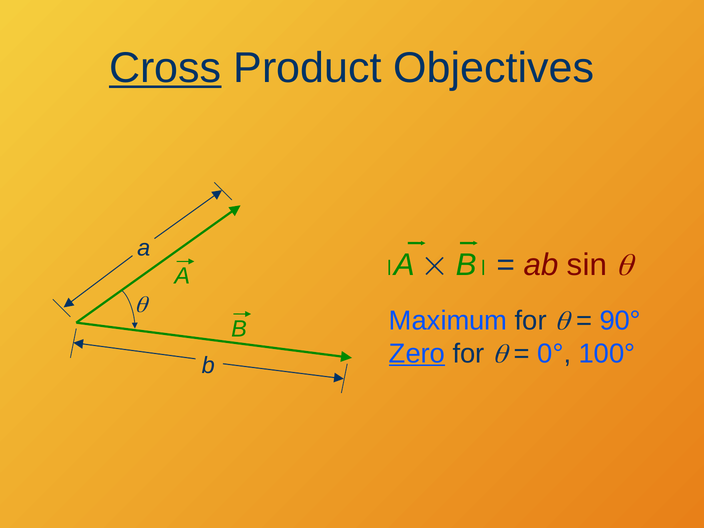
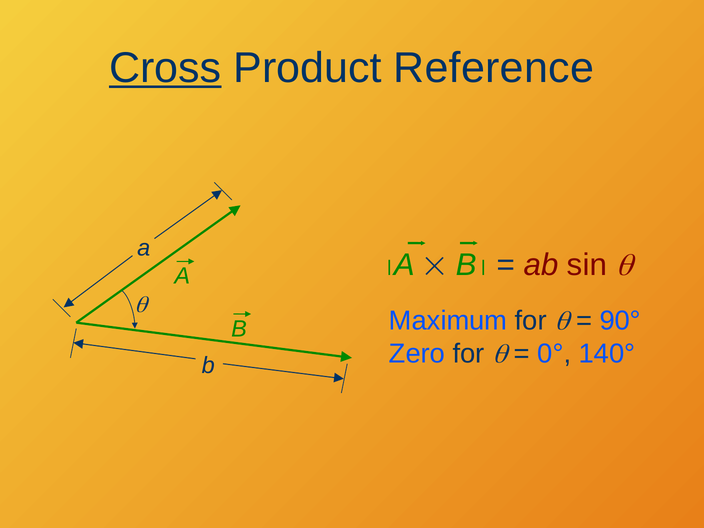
Objectives: Objectives -> Reference (494, 68)
Zero underline: present -> none (417, 353)
100°: 100° -> 140° (607, 353)
